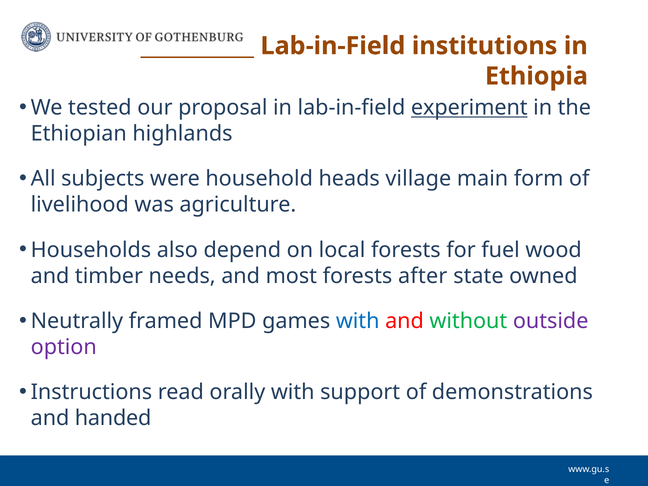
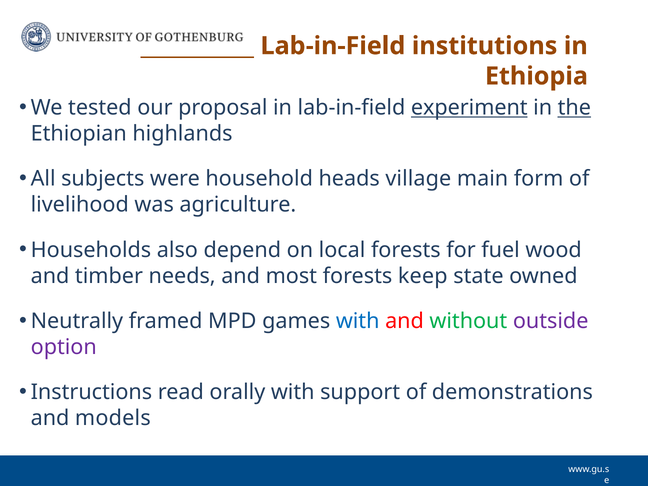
the underline: none -> present (574, 108)
after: after -> keep (423, 276)
handed: handed -> models (113, 418)
